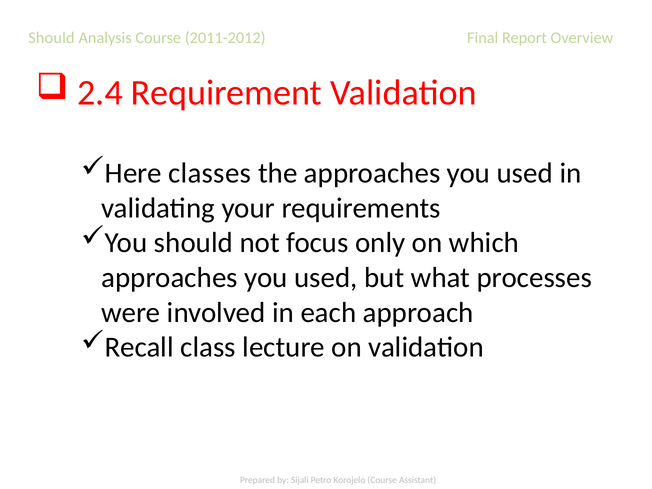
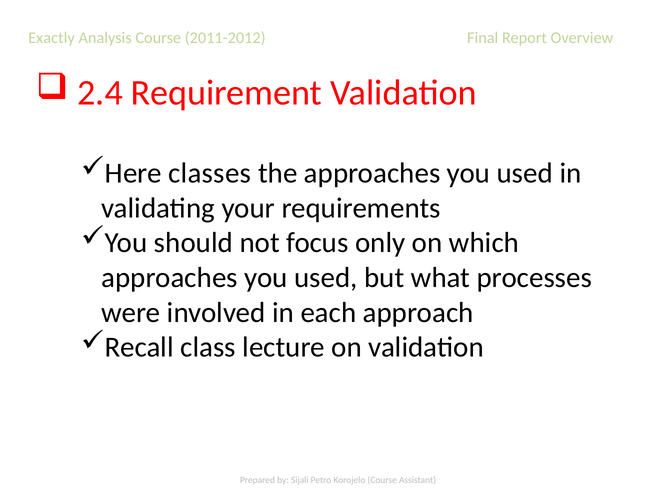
Should: Should -> Exactly (51, 38)
